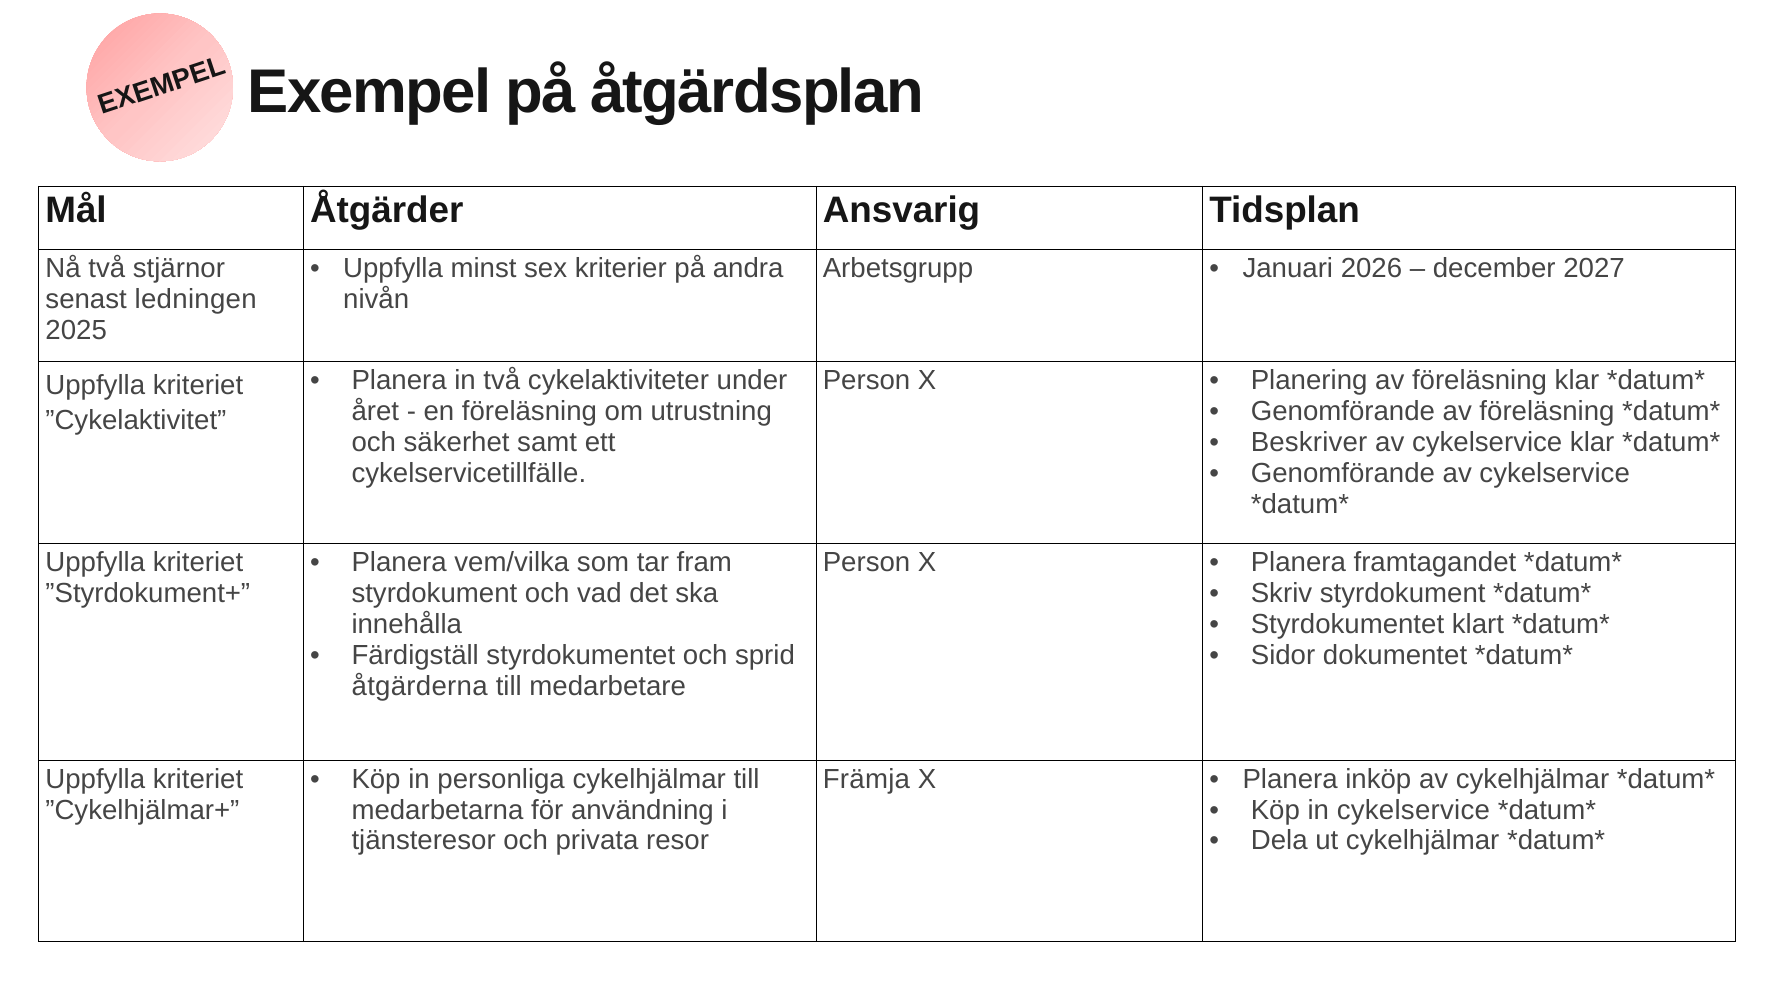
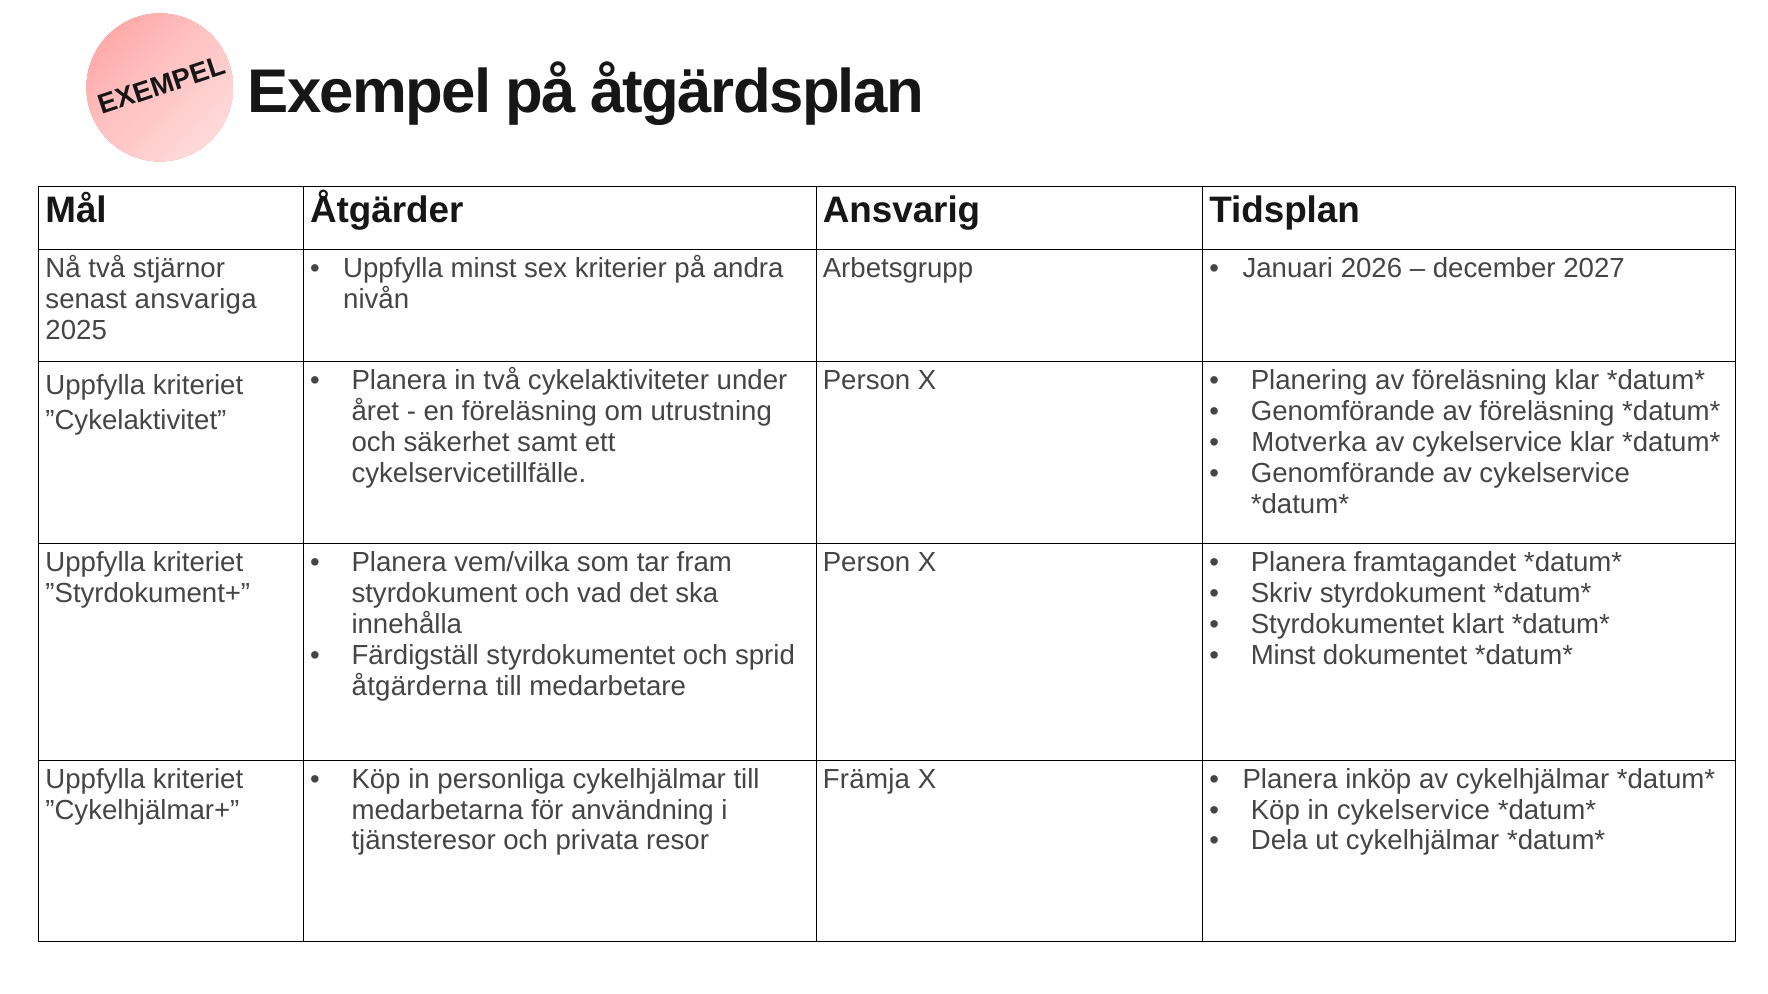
ledningen: ledningen -> ansvariga (196, 300)
Beskriver: Beskriver -> Motverka (1309, 443)
Sidor: Sidor -> Minst (1283, 656)
